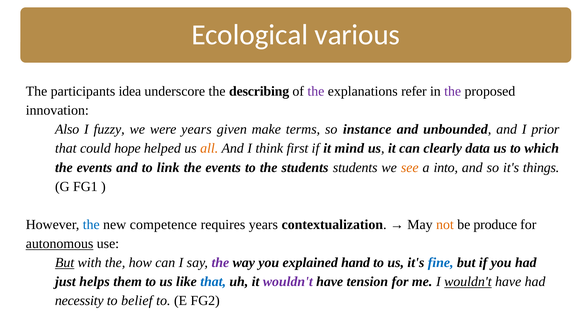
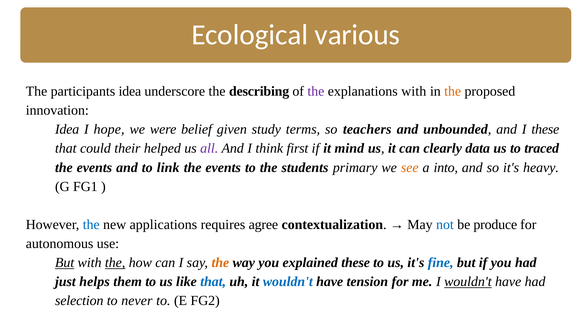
explanations refer: refer -> with (414, 91)
the colour: purple -> orange (453, 91)
Also: Also -> Idea (67, 129)
fuzzy: fuzzy -> hope (109, 129)
were years: years -> belief (197, 129)
make: make -> study (266, 129)
instance: instance -> teachers (367, 129)
I prior: prior -> these (545, 129)
hope: hope -> their (127, 148)
all colour: orange -> purple (209, 148)
which: which -> traced (542, 148)
students students: students -> primary (355, 167)
things: things -> heavy (541, 167)
competence: competence -> applications (163, 225)
requires years: years -> agree (263, 225)
not colour: orange -> blue (445, 225)
autonomous underline: present -> none (60, 244)
the underline: none -> present (115, 263)
the colour: purple -> orange (220, 263)
explained hand: hand -> these (356, 263)
wouldn't colour: purple -> blue (288, 282)
necessity: necessity -> selection (79, 301)
belief: belief -> never (137, 301)
